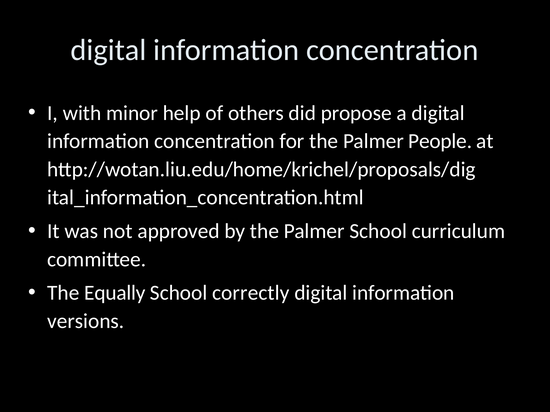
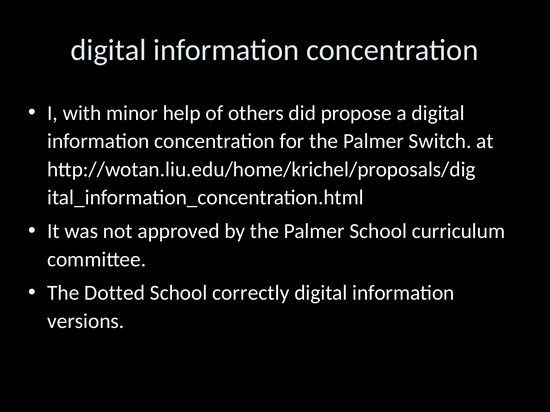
People: People -> Switch (440, 141)
Equally: Equally -> Dotted (115, 293)
